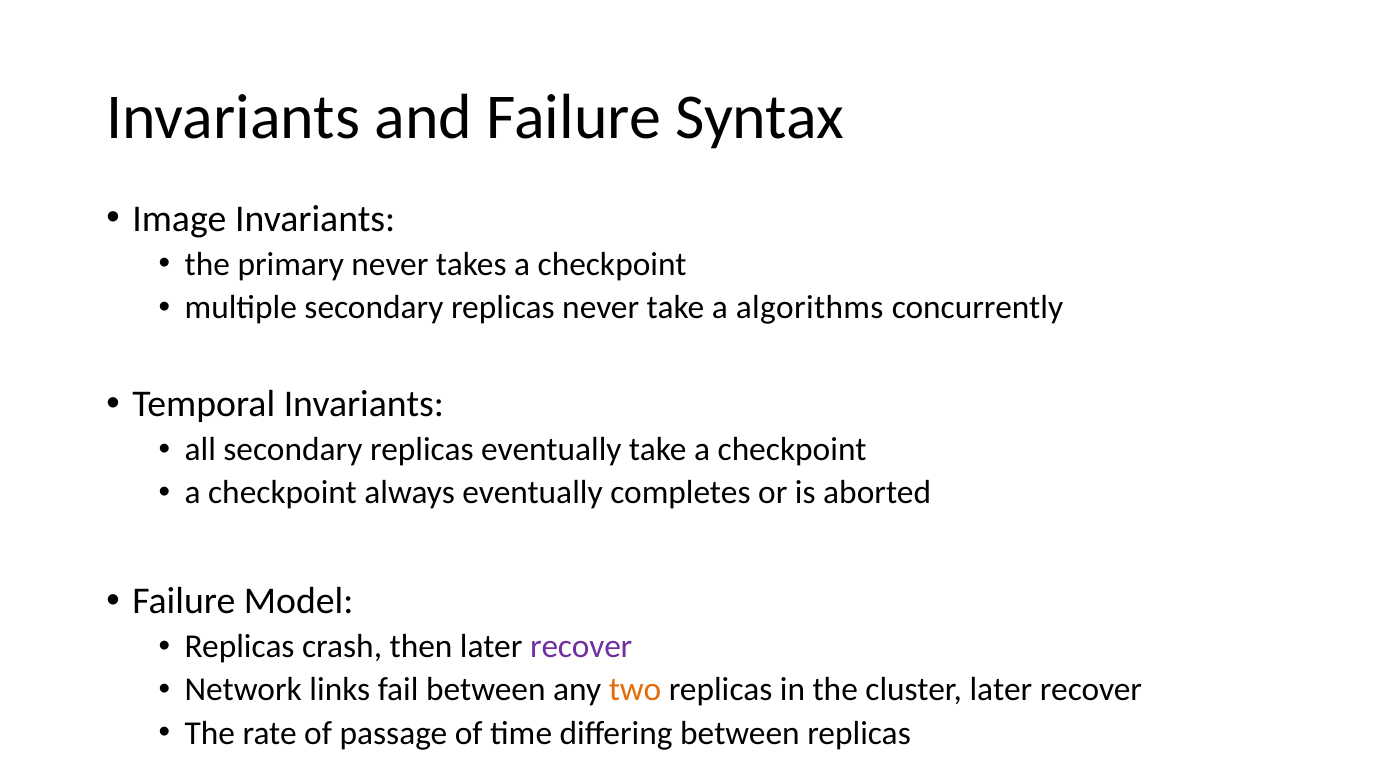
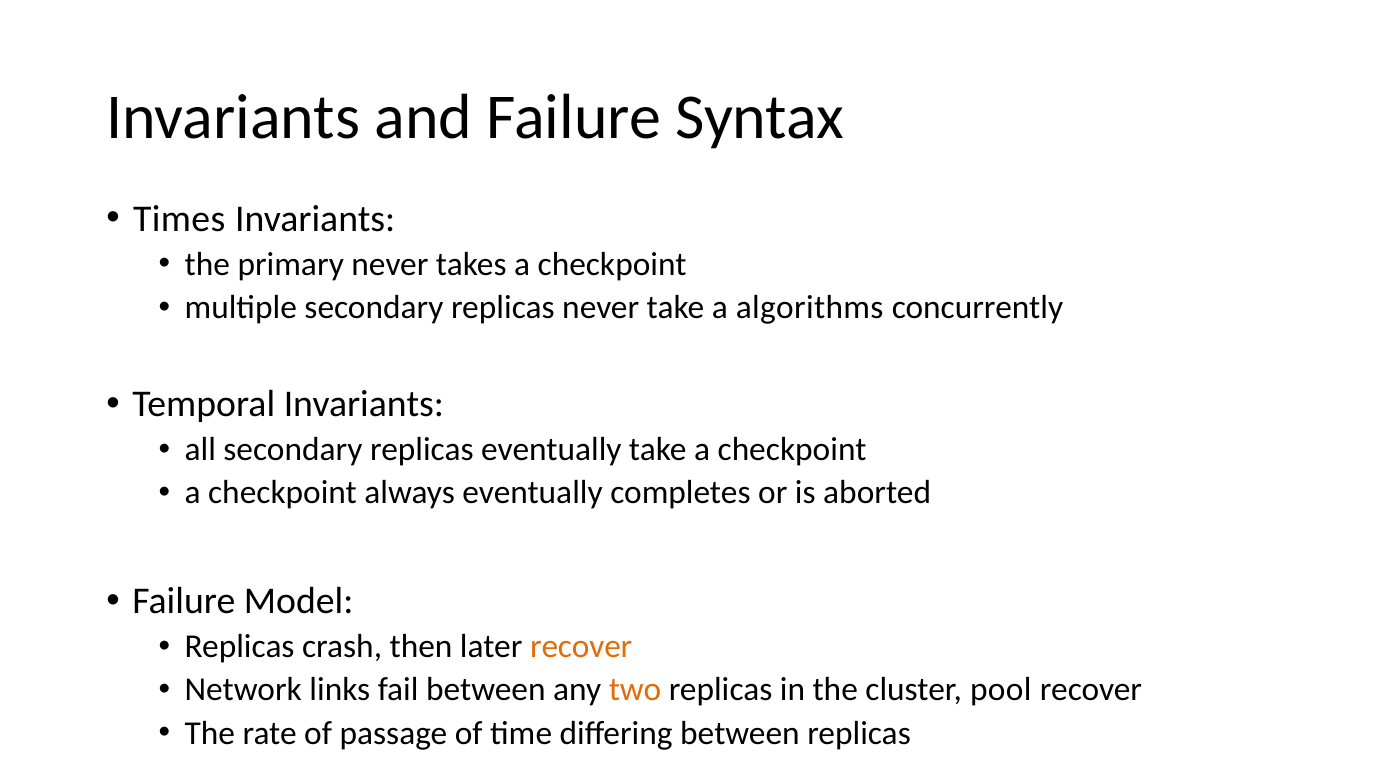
Image: Image -> Times (179, 219)
recover colour: purple -> orange (581, 647)
cluster later: later -> pool (1001, 690)
